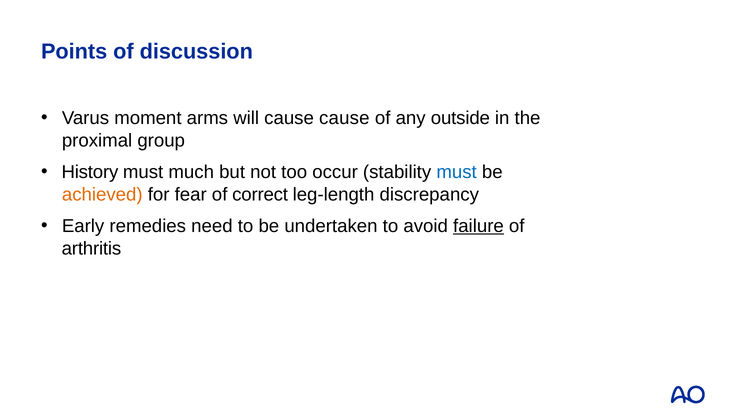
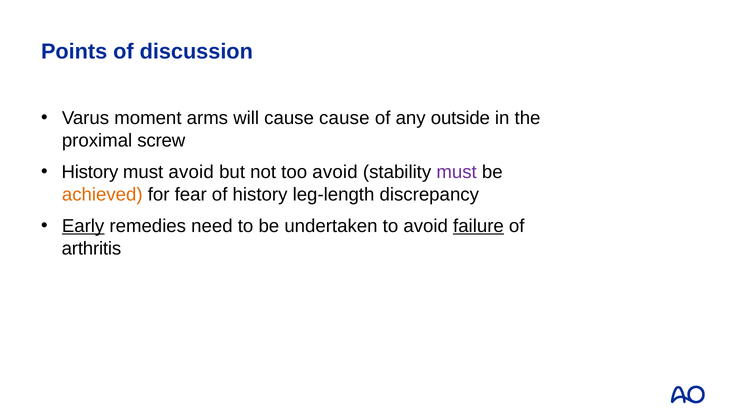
group: group -> screw (161, 140)
must much: much -> avoid (191, 172)
too occur: occur -> avoid (335, 172)
must colour: blue -> purple (457, 172)
of correct: correct -> history (260, 194)
Early underline: none -> present (83, 226)
